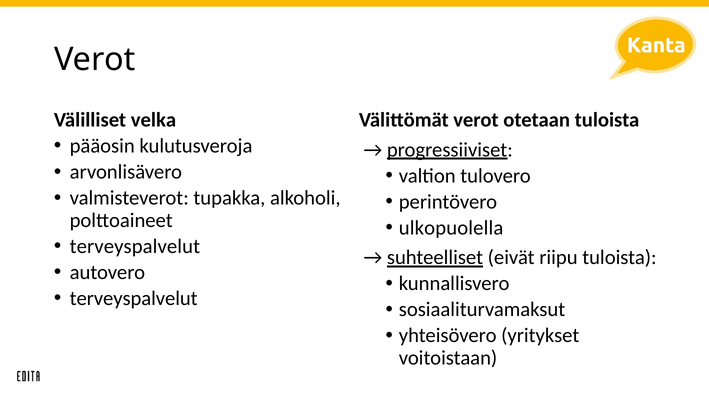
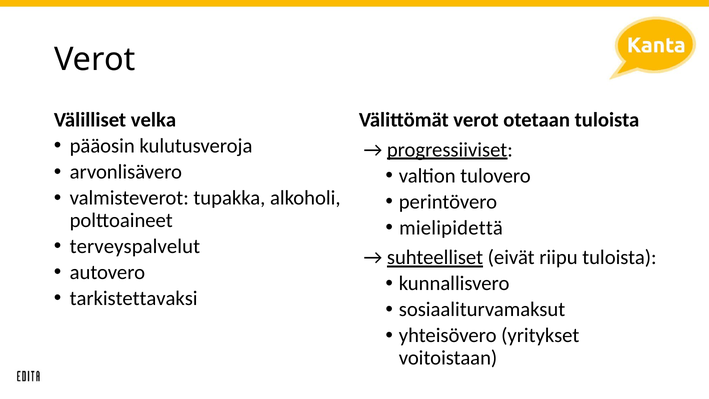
ulkopuolella: ulkopuolella -> mielipidettä (451, 228)
terveyspalvelut: terveyspalvelut -> tarkistettavaksi (134, 298)
